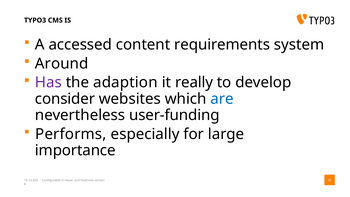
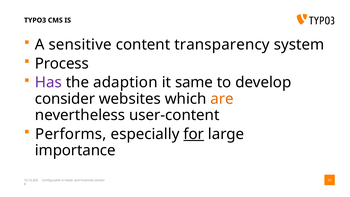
accessed: accessed -> sensitive (80, 45)
requirements: requirements -> transparency (222, 45)
Around: Around -> Process (62, 64)
really: really -> same (194, 82)
are colour: blue -> orange (222, 99)
user-funding: user-funding -> user-content (174, 115)
for underline: none -> present (194, 134)
